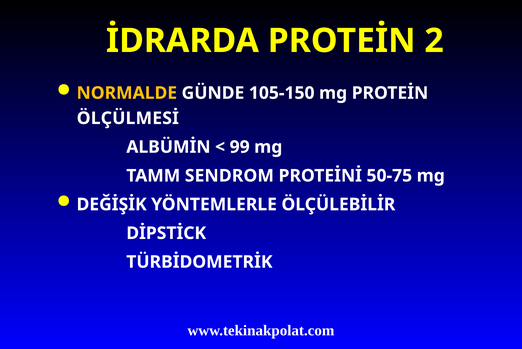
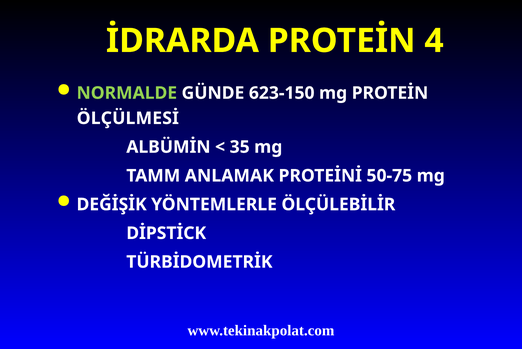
2: 2 -> 4 (434, 41)
NORMALDE colour: yellow -> light green (127, 93)
105-150: 105-150 -> 623-150 (282, 93)
99: 99 -> 35 (240, 147)
SENDROM: SENDROM -> ANLAMAK (229, 176)
